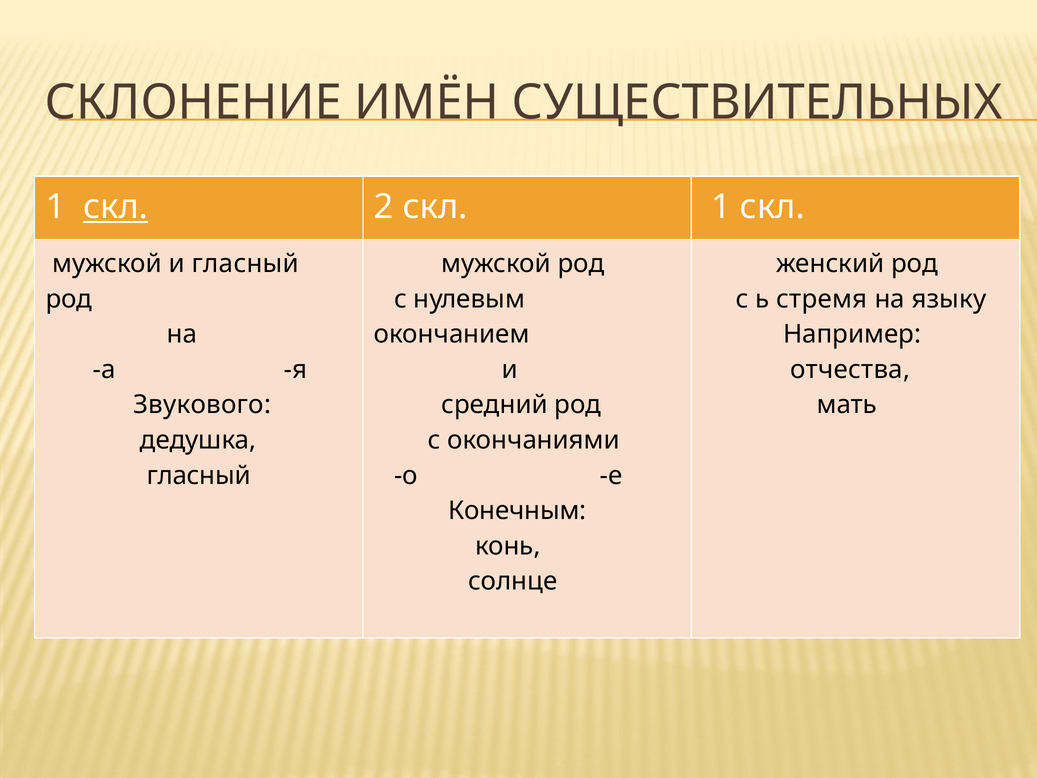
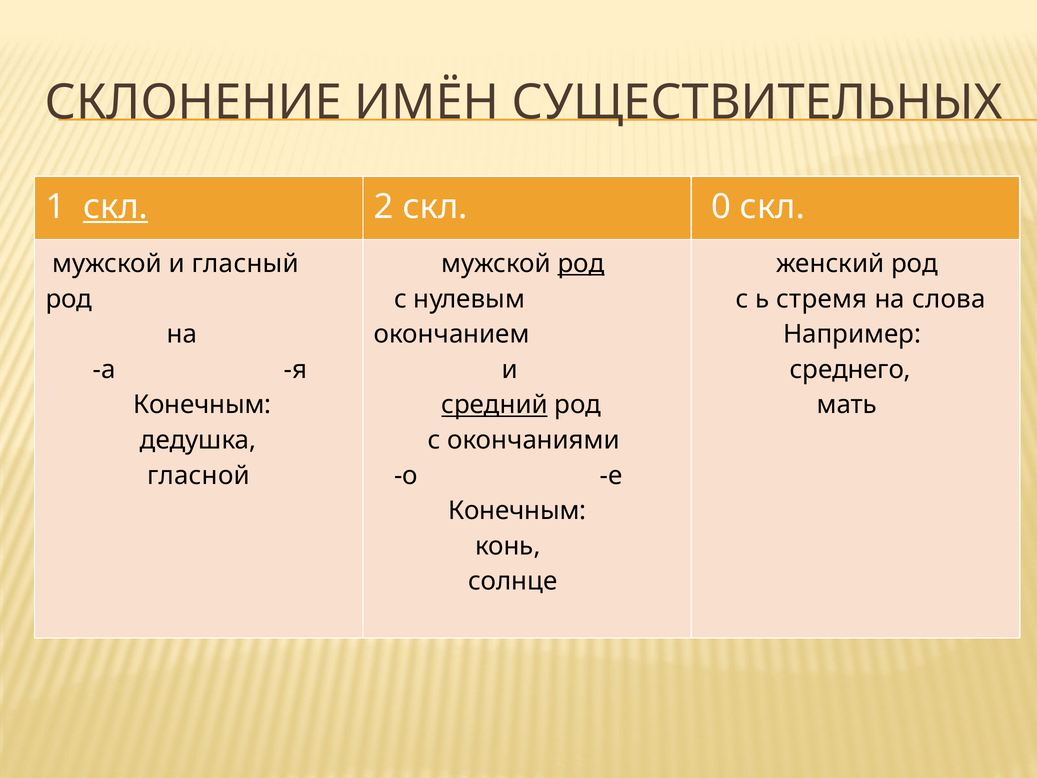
скл 1: 1 -> 0 (721, 207)
род underline: none -> present (581, 264)
языку: языку -> слова (949, 299)
отчества: отчества -> среднего (850, 370)
Звукового: Звукового -> Конечным (202, 405)
средний underline: none -> present (494, 405)
гласный: гласный -> гласной (198, 475)
